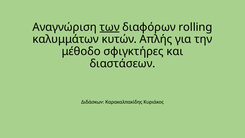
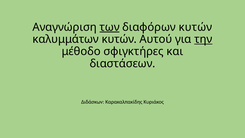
διαφόρων rolling: rolling -> κυτών (195, 27)
Απλής: Απλής -> Αυτού (156, 39)
την underline: none -> present (203, 39)
